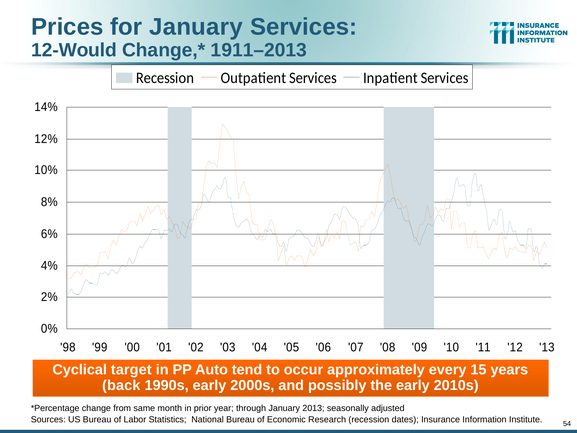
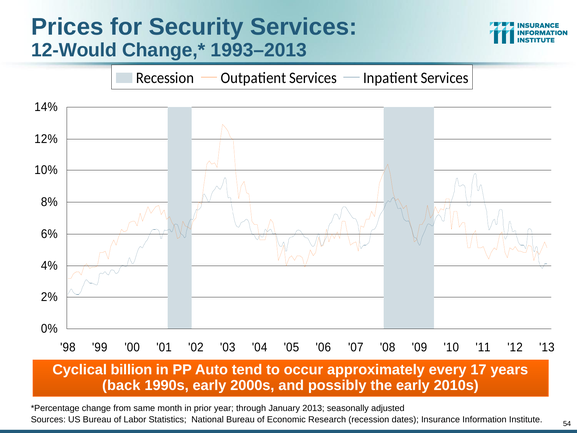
for January: January -> Security (196, 27)
1911–2013: 1911–2013 -> 1993–2013 (259, 50)
target: target -> billion (131, 370)
15: 15 -> 17 (478, 370)
